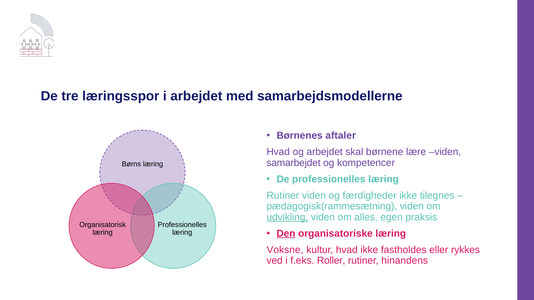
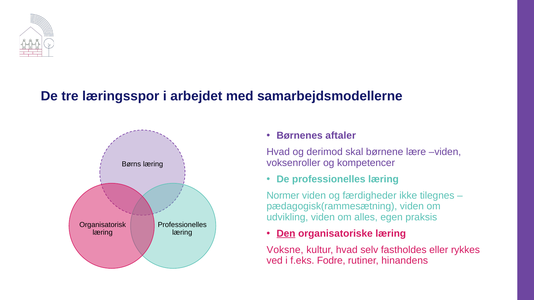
og arbejdet: arbejdet -> derimod (325, 152)
samarbejdet: samarbejdet -> voksenroller (293, 163)
Rutiner: Rutiner -> Normer (283, 196)
udvikling underline: present -> none (287, 217)
hvad ikke: ikke -> selv (369, 250)
Roller: Roller -> Fodre (331, 261)
